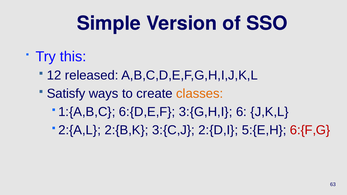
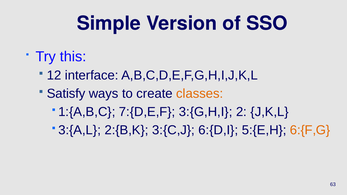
released: released -> interface (92, 76)
6:{D,E,F: 6:{D,E,F -> 7:{D,E,F (147, 112)
6: 6 -> 2 (241, 112)
2:{A,L: 2:{A,L -> 3:{A,L (80, 130)
2:{D,I: 2:{D,I -> 6:{D,I (218, 130)
6:{F,G colour: red -> orange (310, 130)
